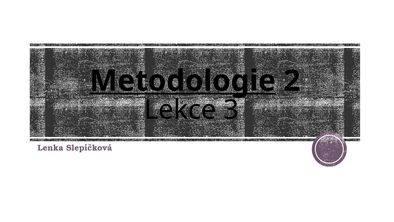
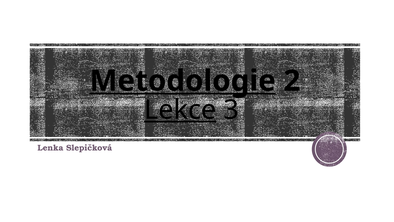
Lekce underline: none -> present (180, 110)
